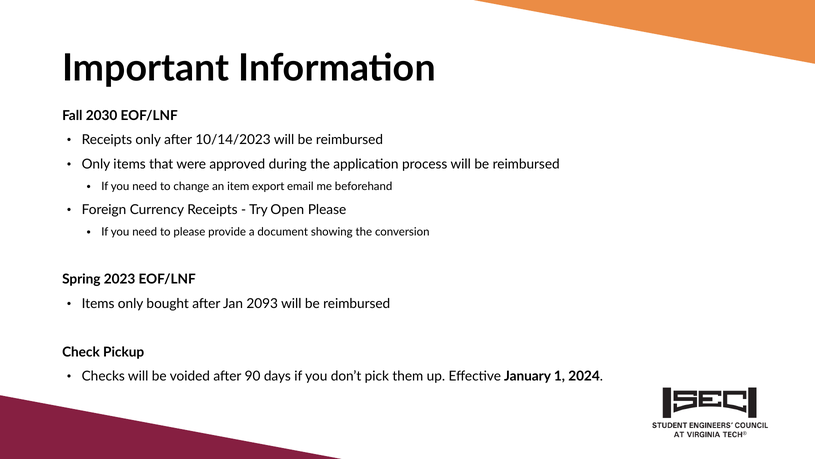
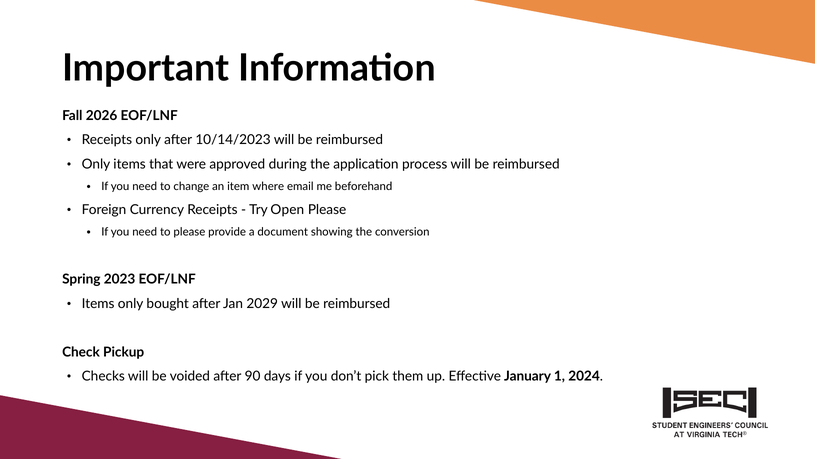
2030: 2030 -> 2026 (102, 116)
export: export -> where (268, 186)
2093: 2093 -> 2029 (262, 303)
